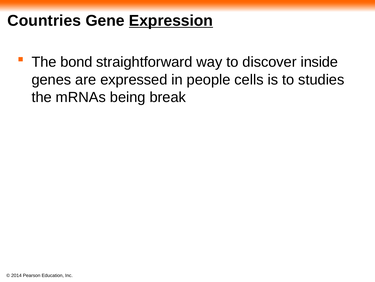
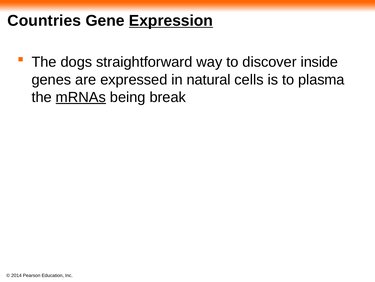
bond: bond -> dogs (76, 62)
people: people -> natural (209, 79)
studies: studies -> plasma (321, 79)
mRNAs underline: none -> present (81, 97)
